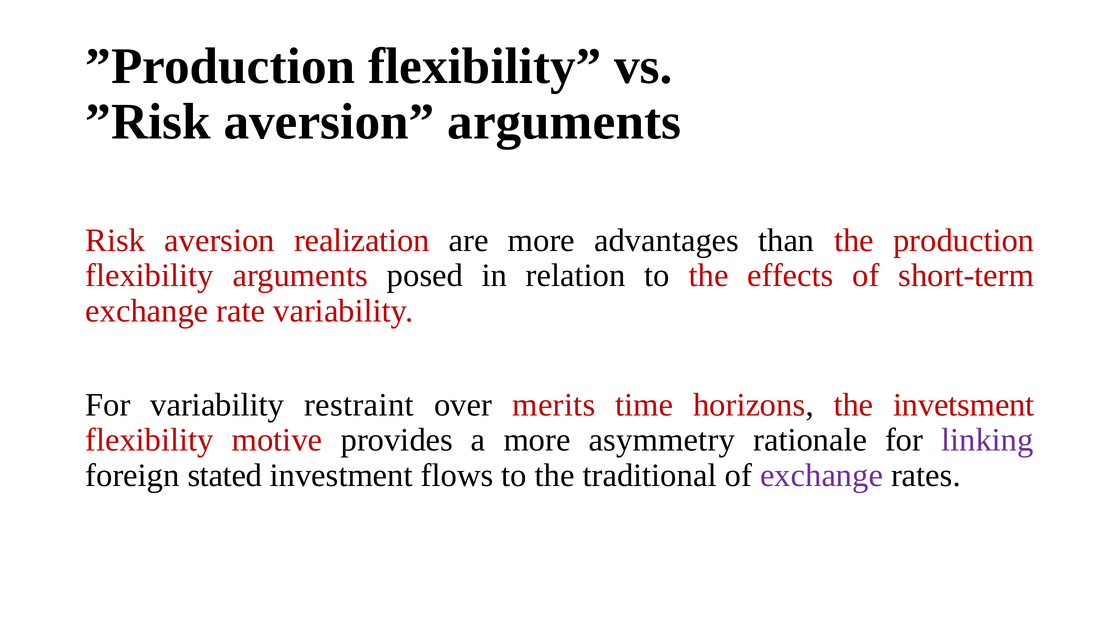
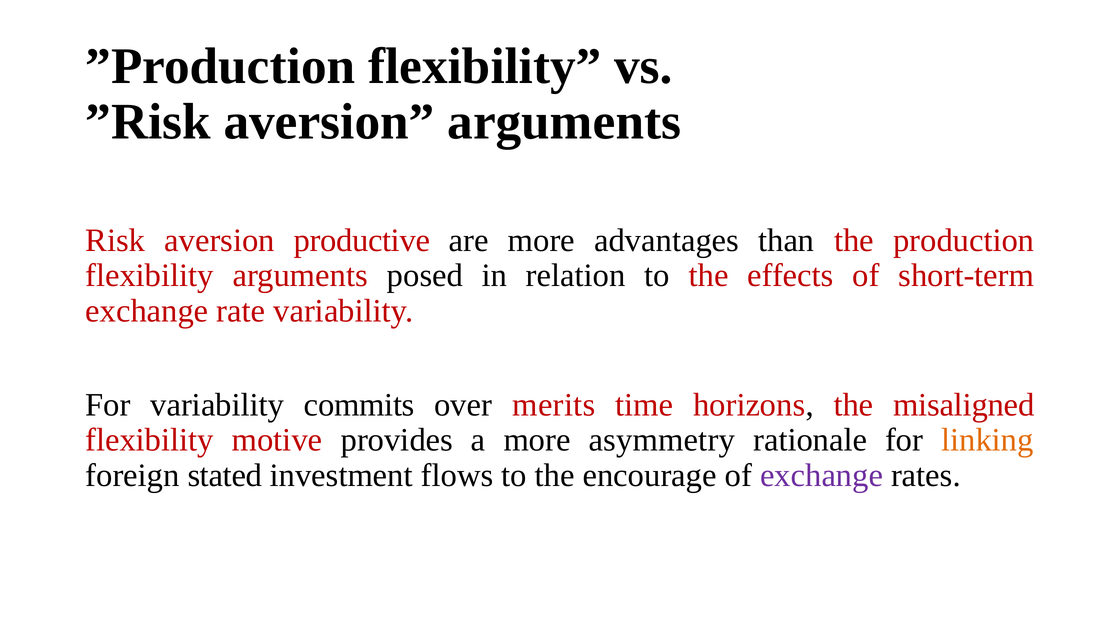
realization: realization -> productive (362, 240)
restraint: restraint -> commits (359, 405)
invetsment: invetsment -> misaligned (964, 405)
linking colour: purple -> orange (987, 440)
traditional: traditional -> encourage (650, 475)
